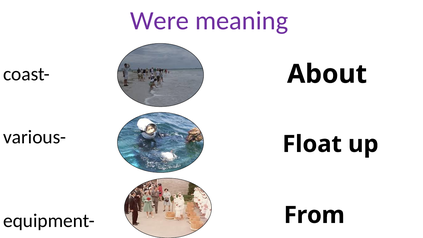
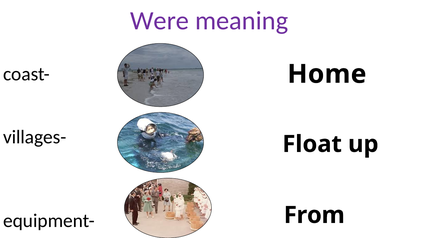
About: About -> Home (327, 74)
various-: various- -> villages- (35, 137)
